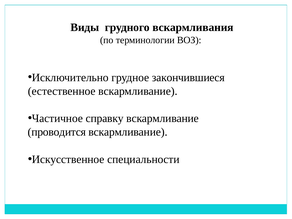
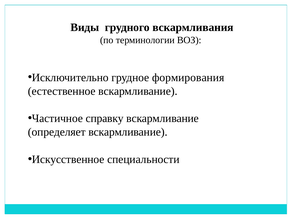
закончившиеся: закончившиеся -> формирования (188, 77)
проводится: проводится -> определяет (57, 132)
